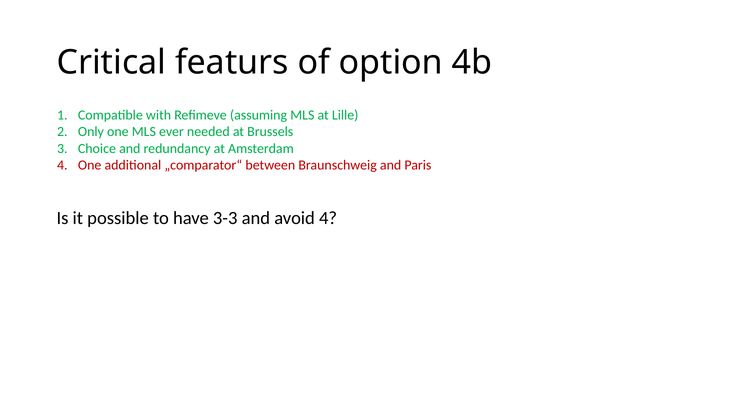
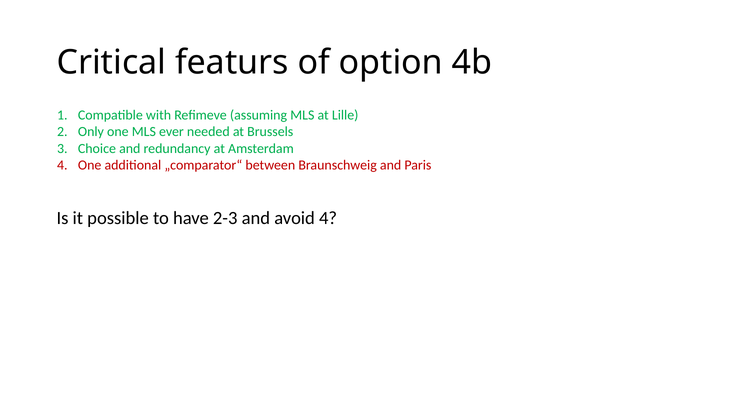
3-3: 3-3 -> 2-3 (225, 218)
